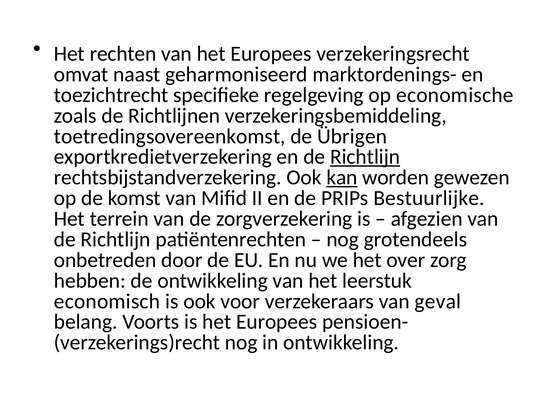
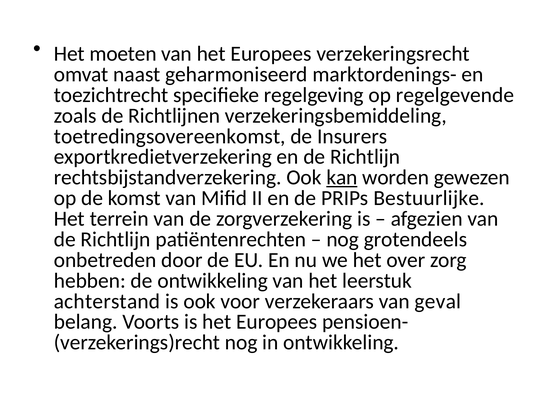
rechten: rechten -> moeten (123, 54)
economische: economische -> regelgevende (455, 95)
Übrigen: Übrigen -> Insurers (352, 136)
Richtlijn underline: present -> none (365, 157)
economisch: economisch -> achterstand (107, 301)
